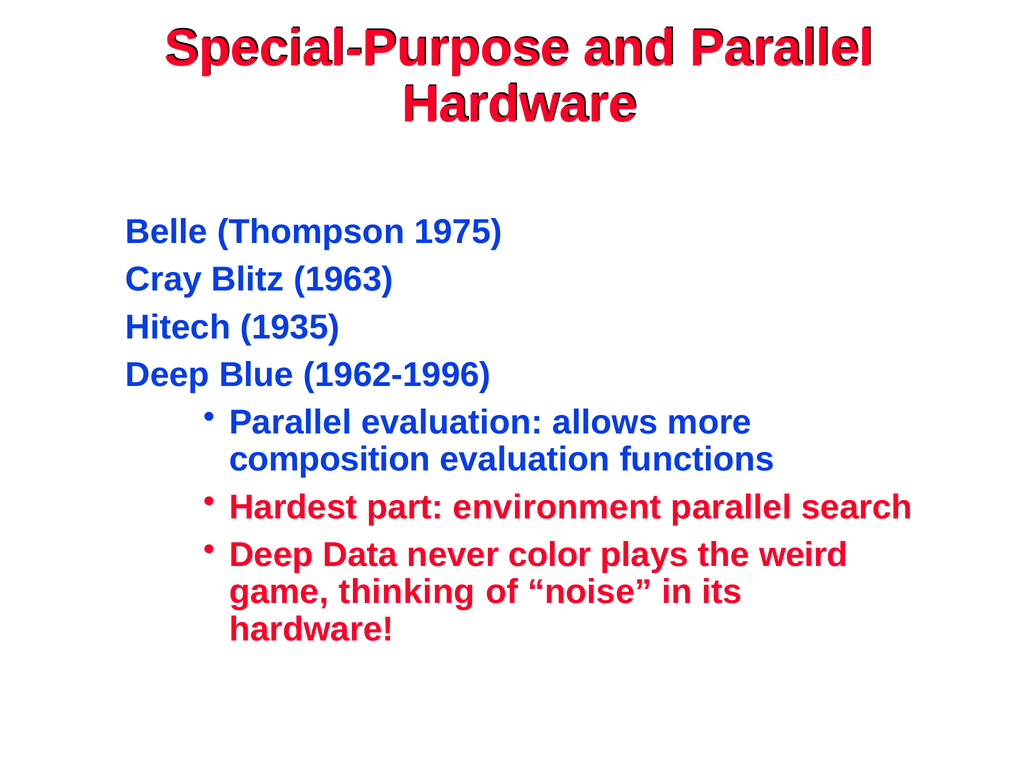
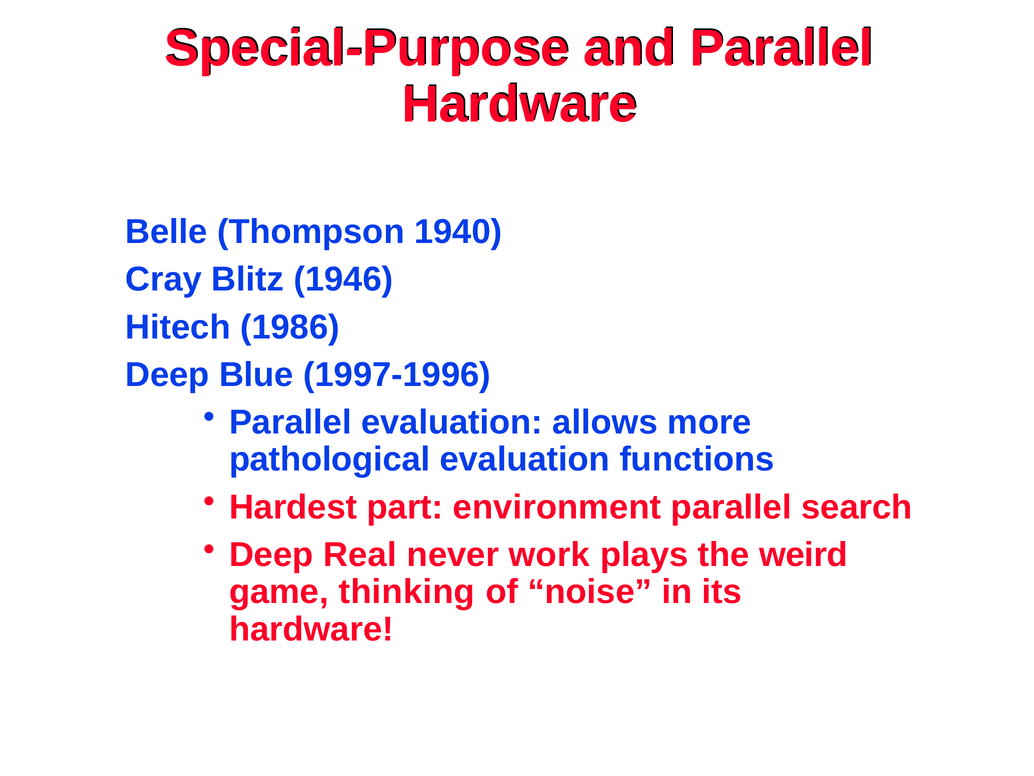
1975: 1975 -> 1940 (458, 232)
1963: 1963 -> 1946 (343, 279)
1935: 1935 -> 1986 (290, 327)
1962-1996: 1962-1996 -> 1997-1996 (397, 374)
composition: composition -> pathological (330, 459)
Data: Data -> Real (360, 554)
color: color -> work (549, 554)
